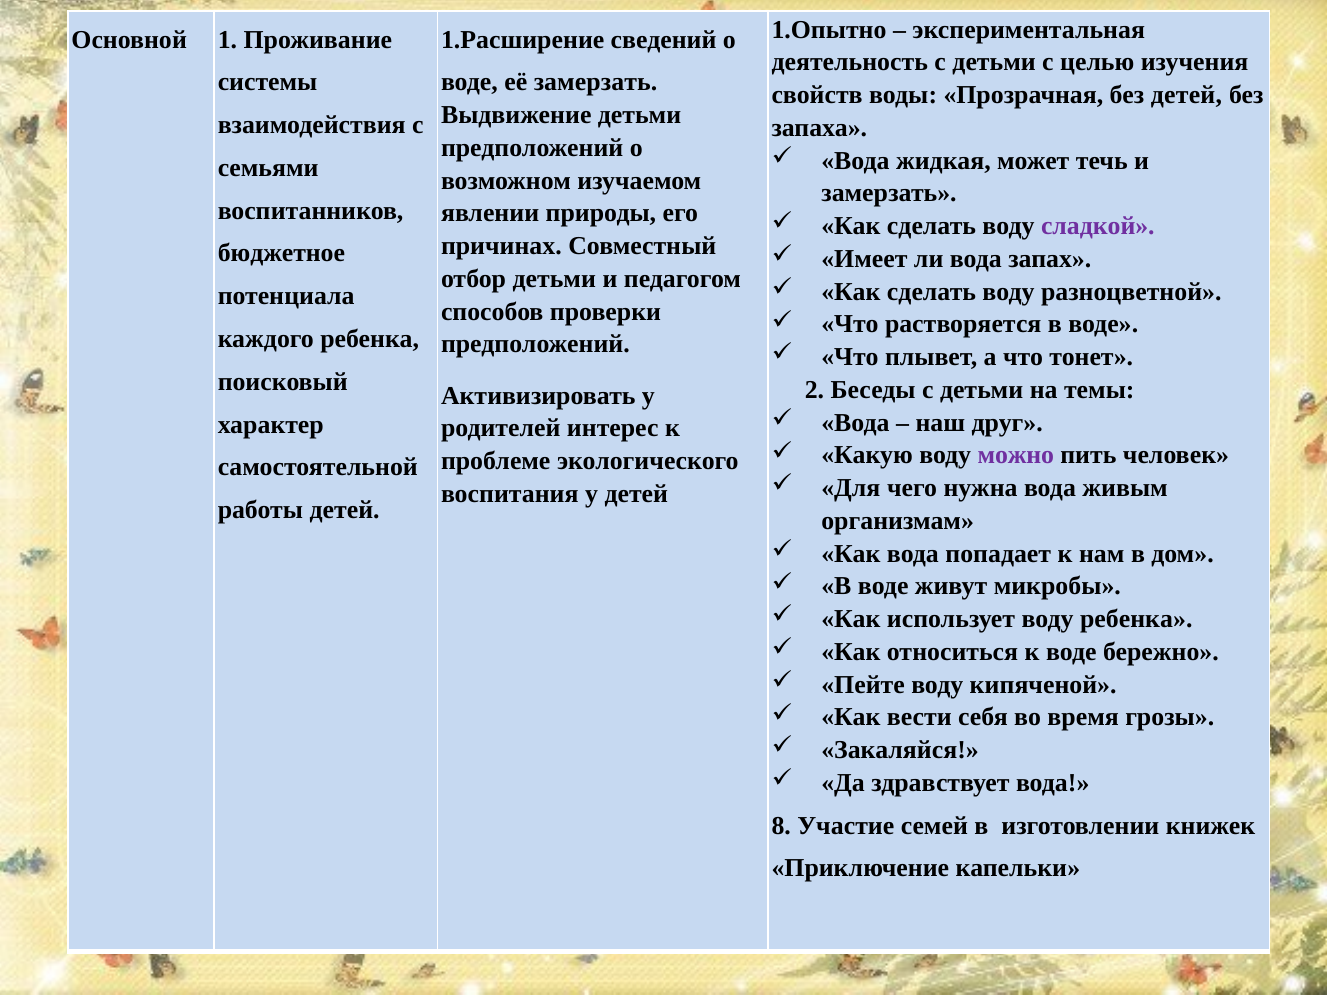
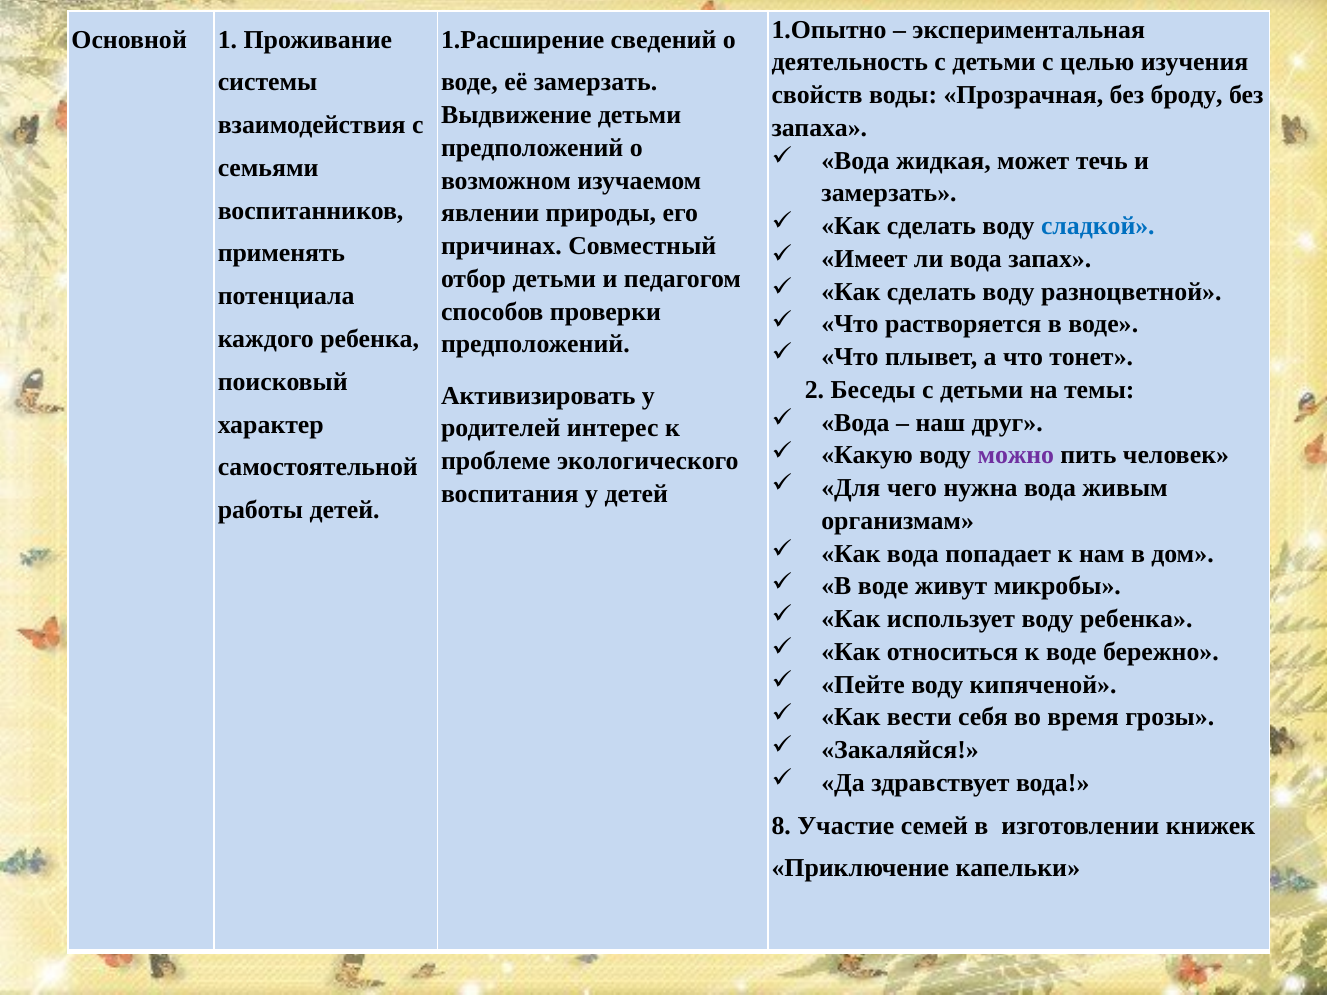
без детей: детей -> броду (1187, 95)
сладкой colour: purple -> blue (1098, 226)
бюджетное: бюджетное -> применять (281, 254)
